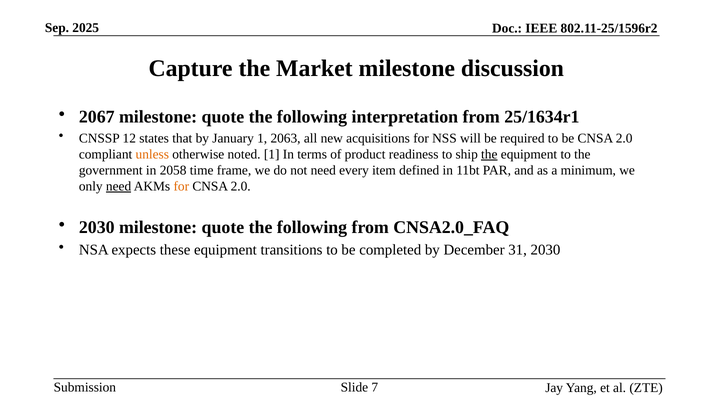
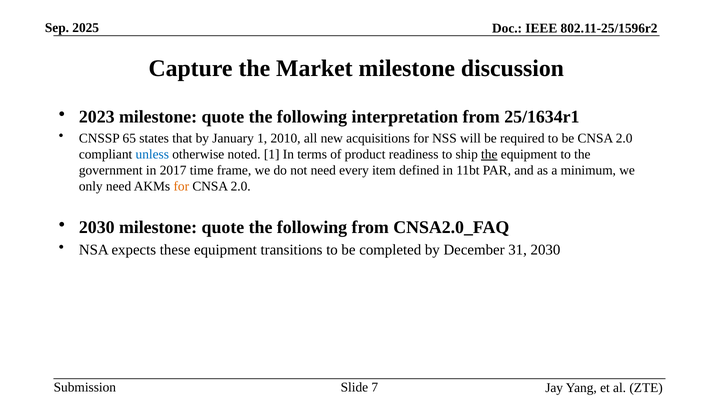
2067: 2067 -> 2023 (97, 117)
12: 12 -> 65 (129, 138)
2063: 2063 -> 2010 (286, 138)
unless colour: orange -> blue (152, 154)
2058: 2058 -> 2017 (173, 170)
need underline: present -> none (119, 186)
